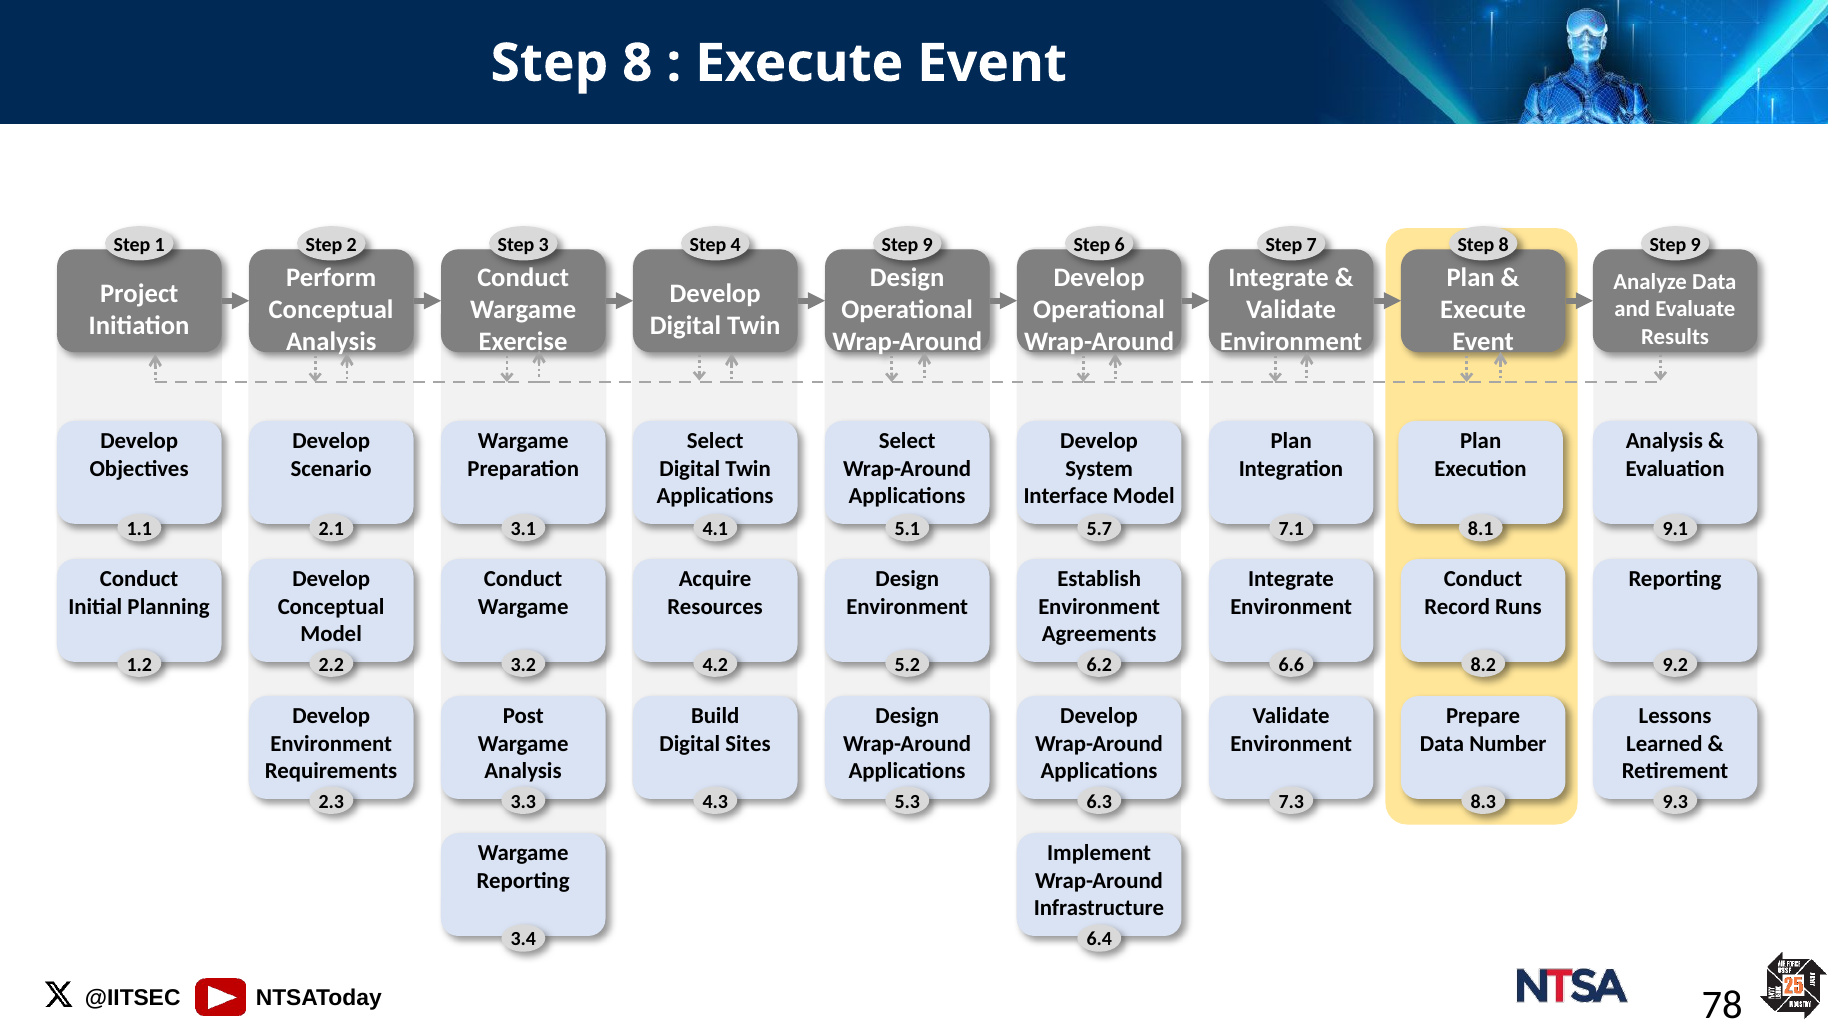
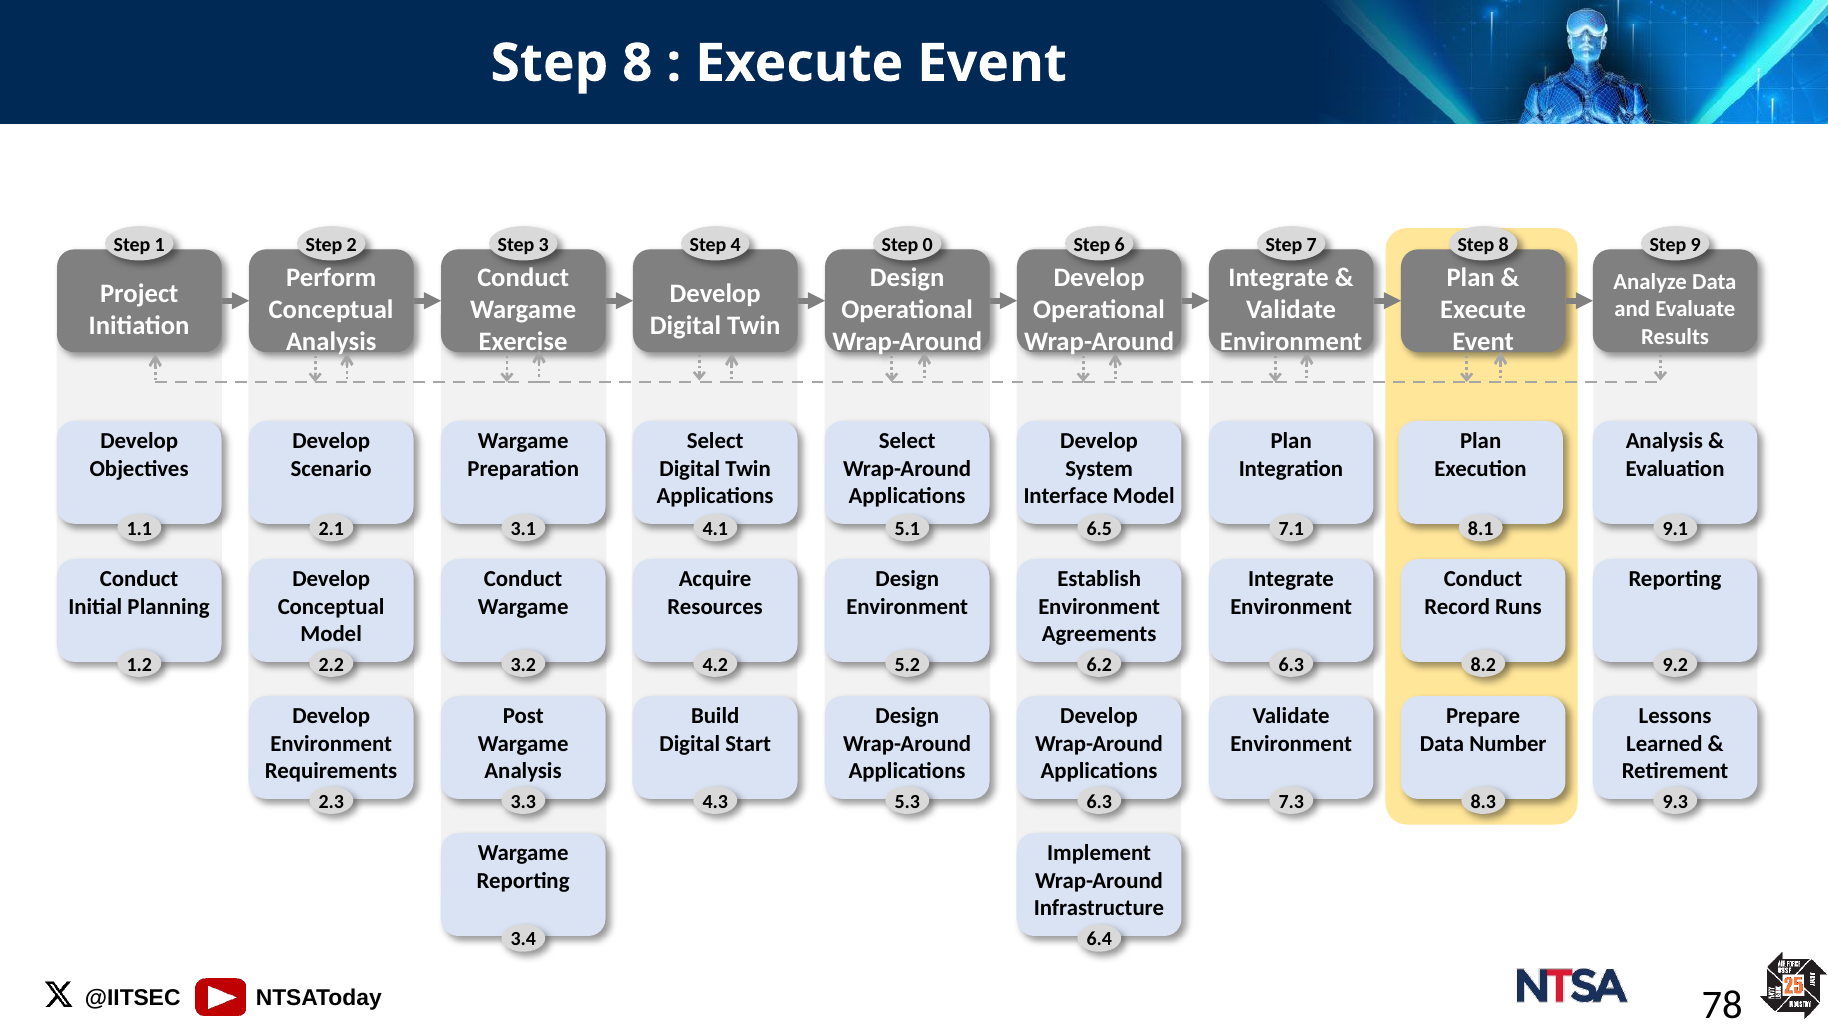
9: 9 -> 0 (928, 245)
5.7: 5.7 -> 6.5 (1099, 529)
6.6: 6.6 -> 6.3 (1291, 665)
Sites: Sites -> Start (748, 744)
